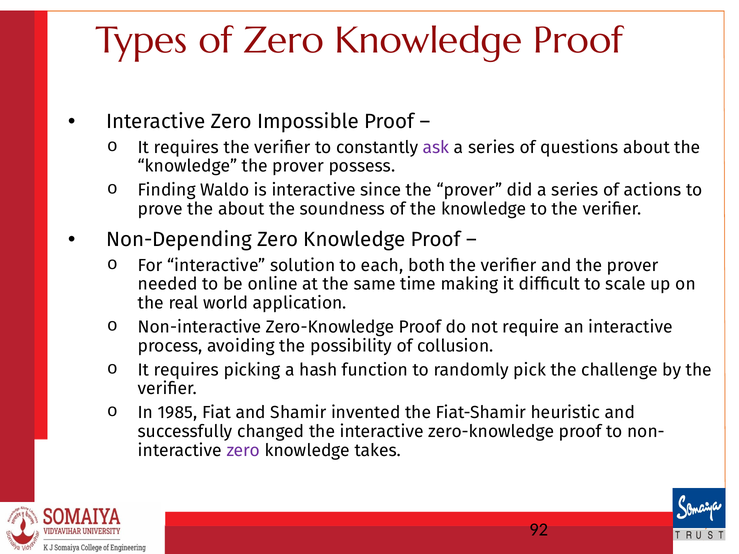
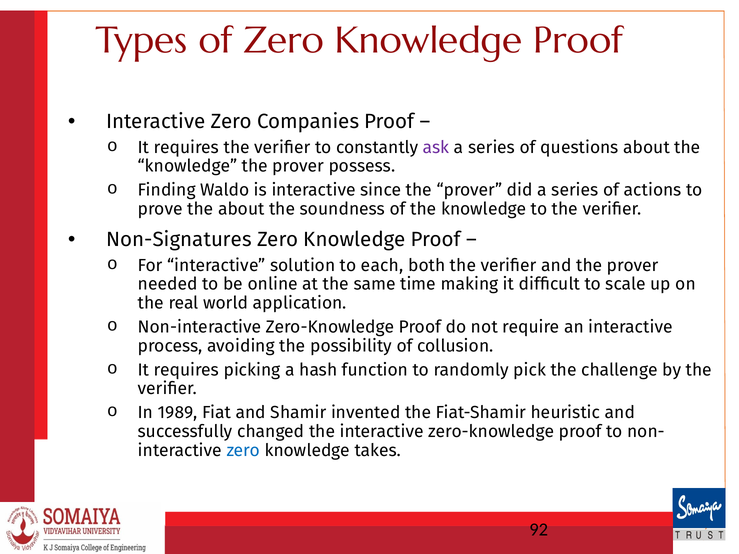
Impossible: Impossible -> Companies (308, 122)
Non-Depending: Non-Depending -> Non-Signatures (179, 240)
1985: 1985 -> 1989 (178, 413)
zero colour: purple -> blue (243, 450)
